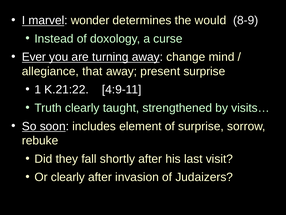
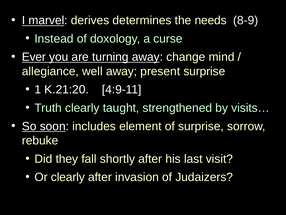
wonder: wonder -> derives (90, 20)
would: would -> needs (211, 20)
that: that -> well (92, 71)
K.21:22: K.21:22 -> K.21:20 (67, 89)
